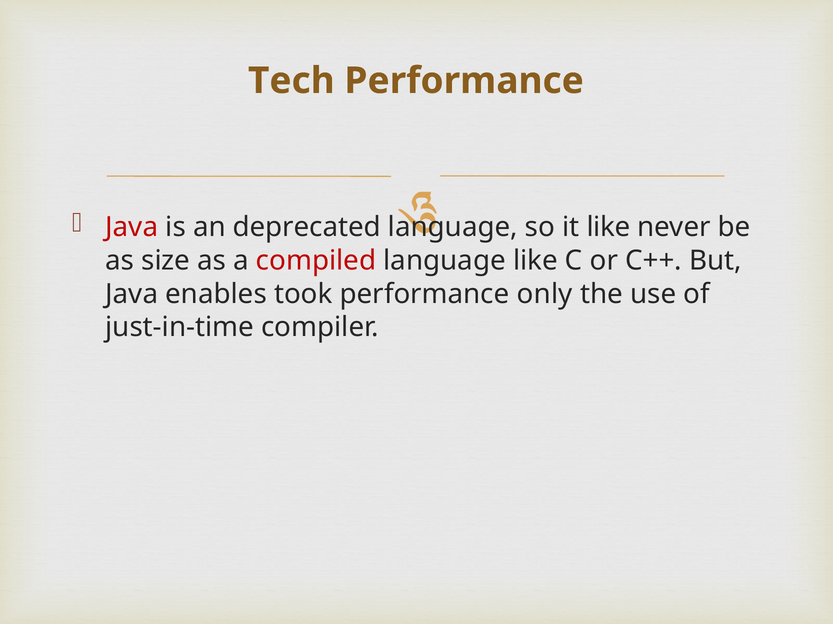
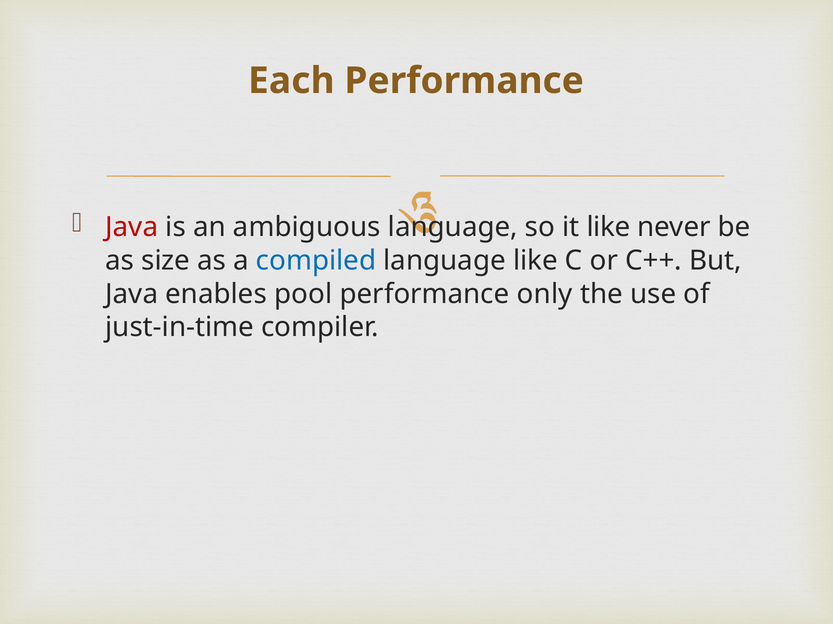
Tech: Tech -> Each (291, 81)
deprecated: deprecated -> ambiguous (307, 228)
compiled colour: red -> blue (316, 261)
took: took -> pool (303, 294)
